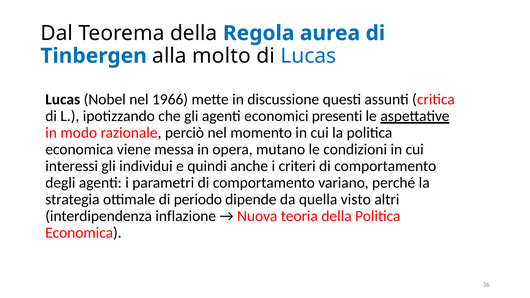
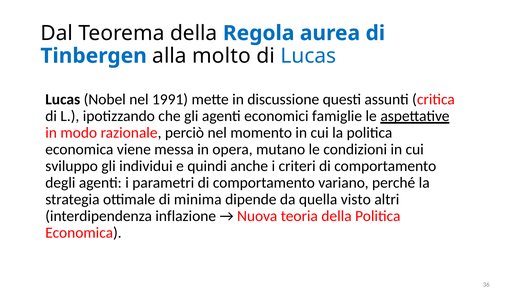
1966: 1966 -> 1991 (170, 100)
presenti: presenti -> famiglie (337, 116)
interessi: interessi -> sviluppo (72, 166)
periodo: periodo -> minima (198, 200)
